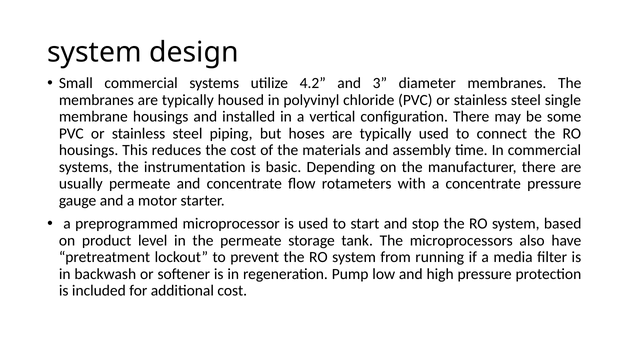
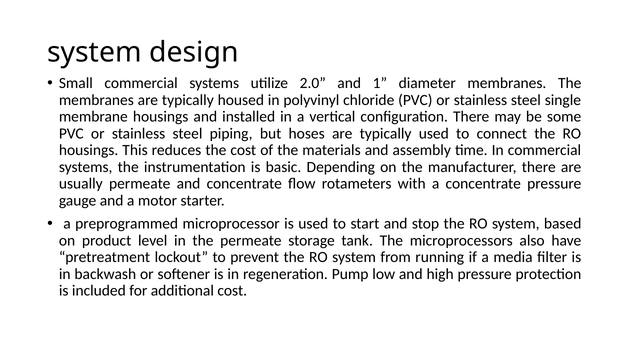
4.2: 4.2 -> 2.0 (313, 83)
3: 3 -> 1 (380, 83)
